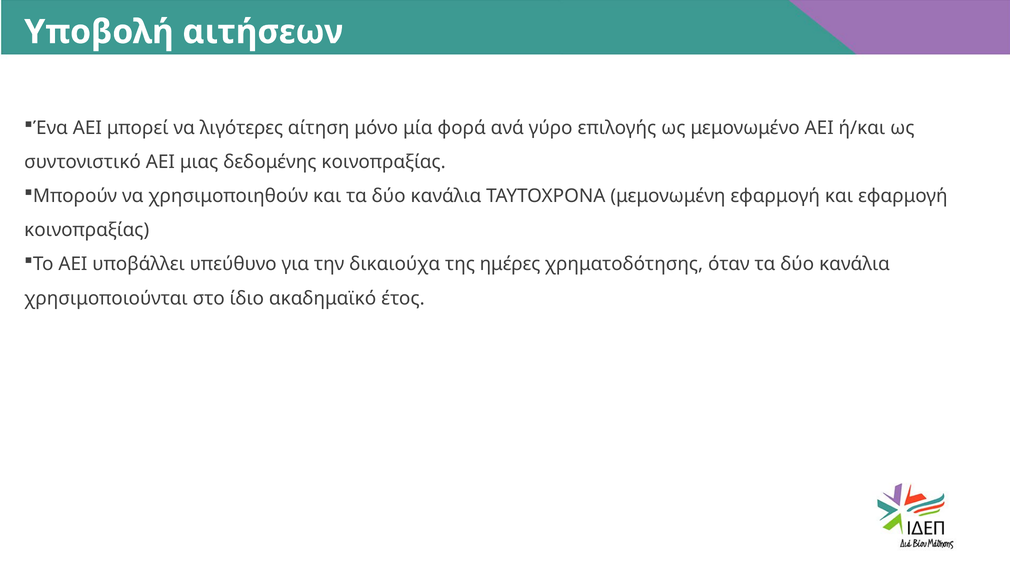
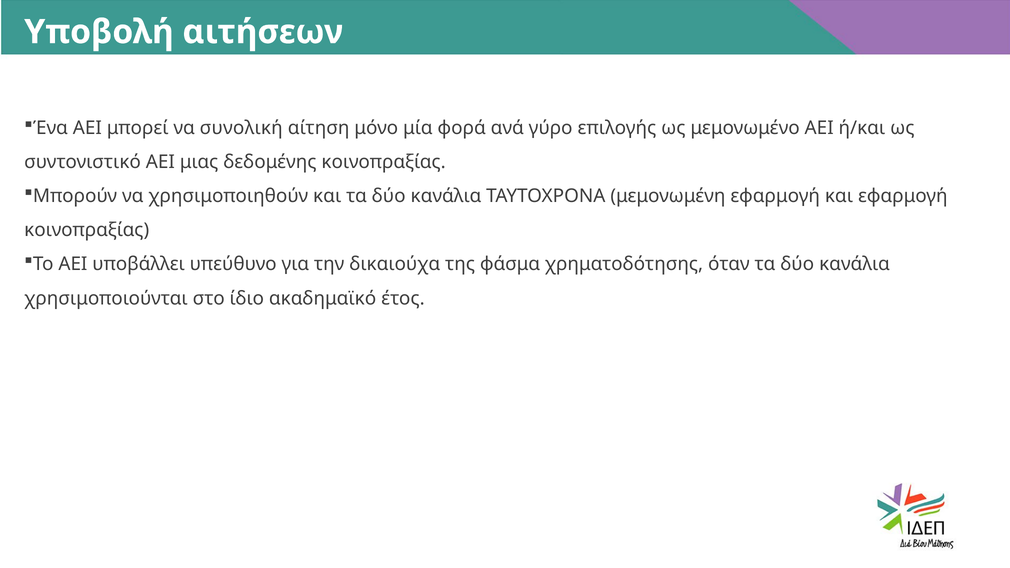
λιγότερες: λιγότερες -> συνολική (241, 128)
ημέρες: ημέρες -> φάσμα (510, 264)
